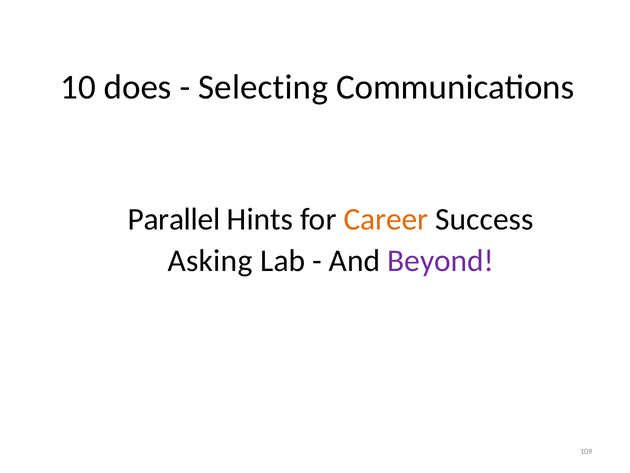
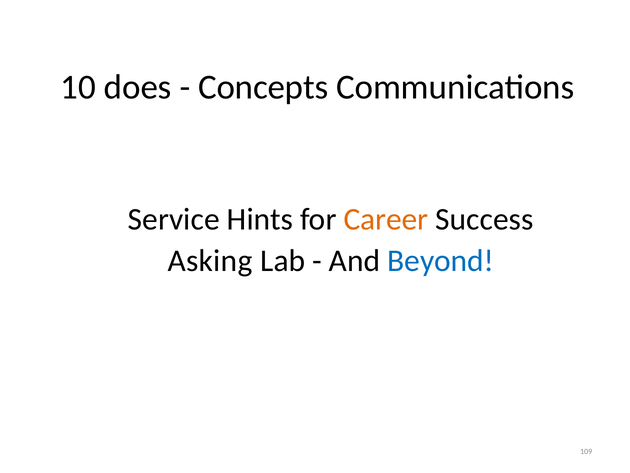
Selecting: Selecting -> Concepts (263, 87)
Parallel: Parallel -> Service (174, 219)
Beyond colour: purple -> blue (441, 261)
